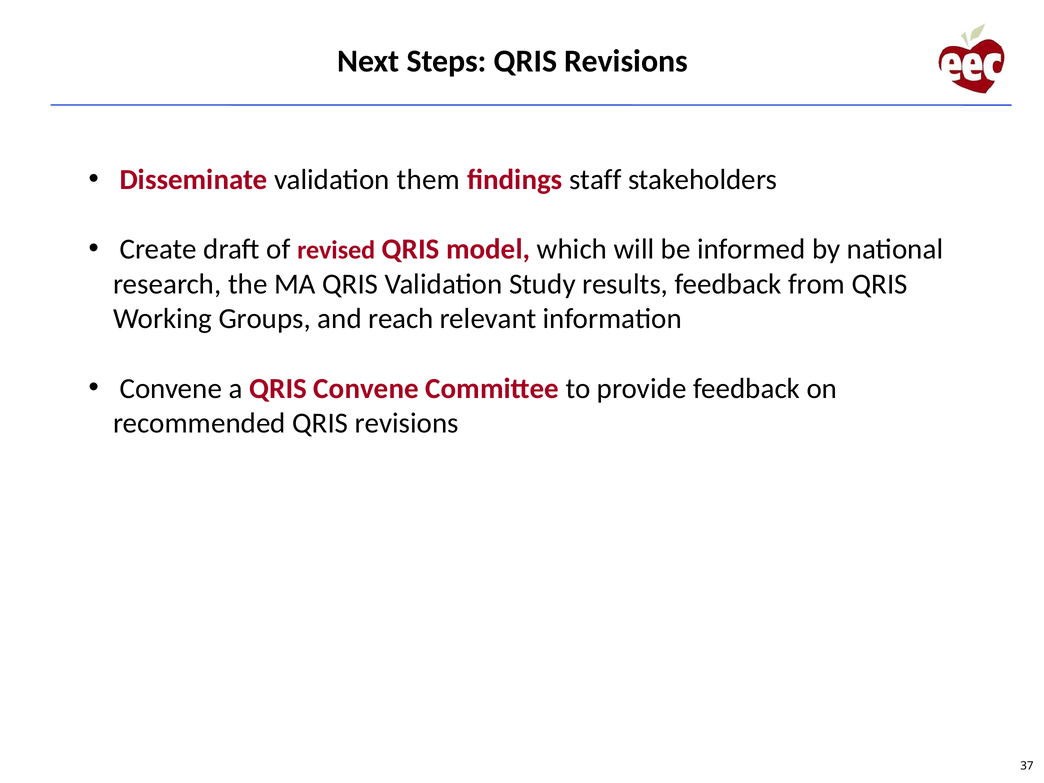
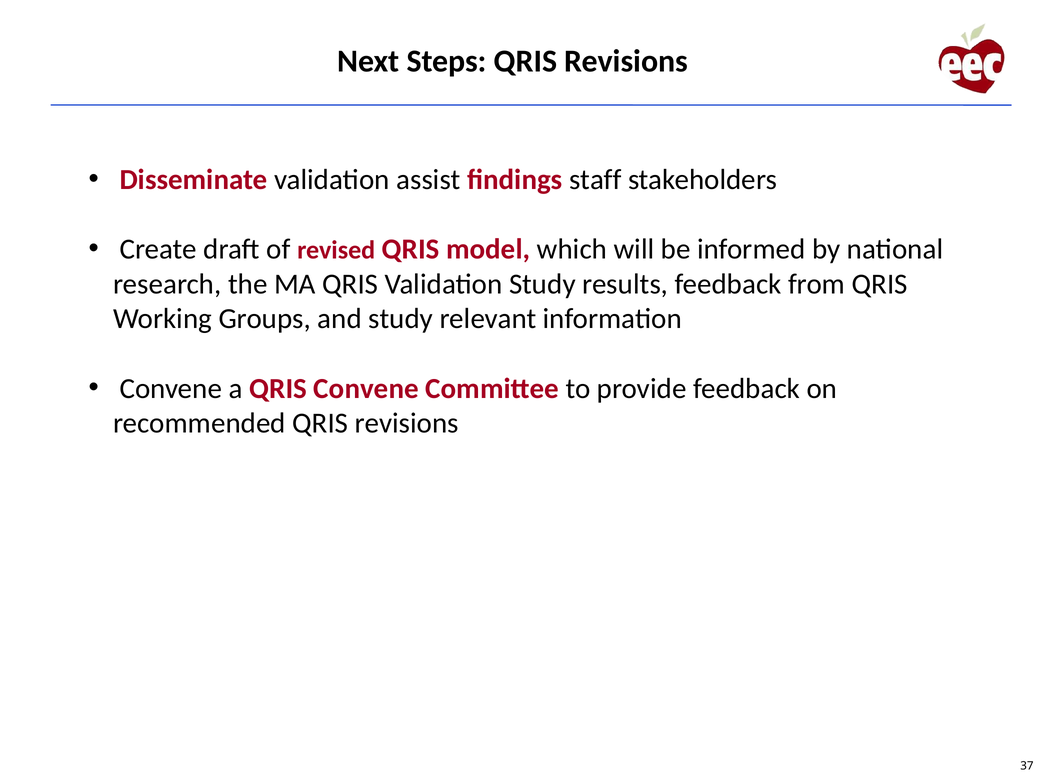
them: them -> assist (428, 180)
and reach: reach -> study (401, 319)
